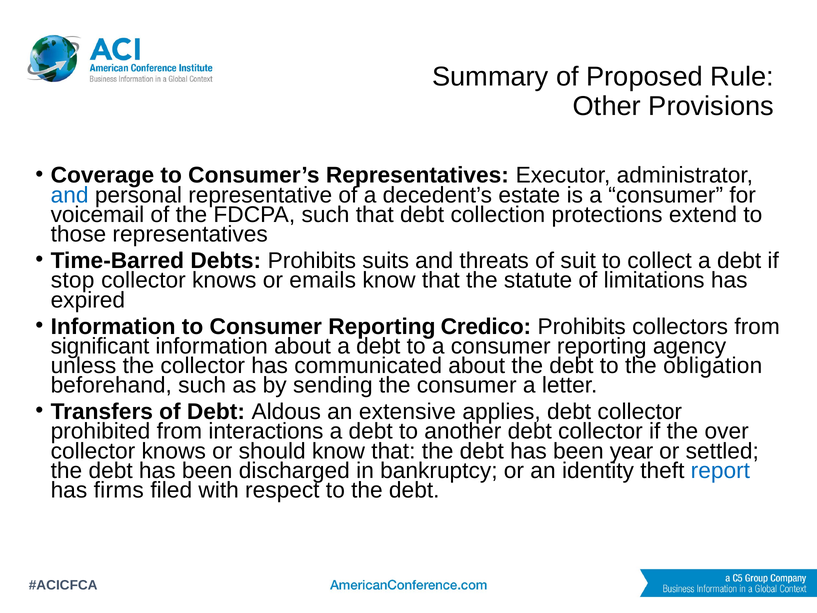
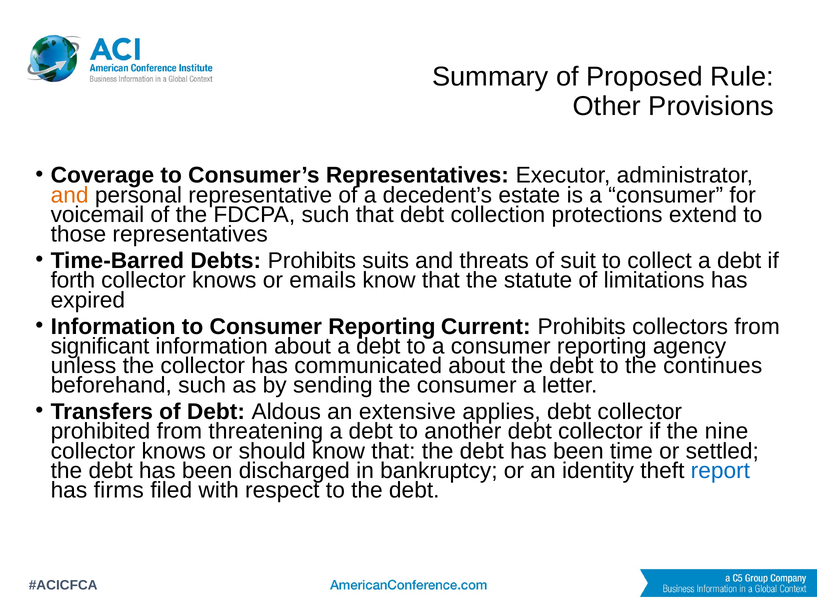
and colour: blue -> orange (70, 195)
stop: stop -> forth (73, 280)
Credico: Credico -> Current (486, 326)
obligation: obligation -> continues (713, 366)
interactions: interactions -> threatening (266, 431)
over: over -> nine (727, 431)
year: year -> time (631, 451)
